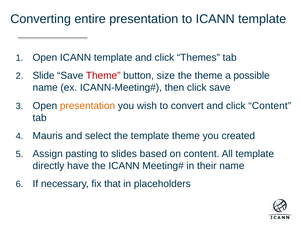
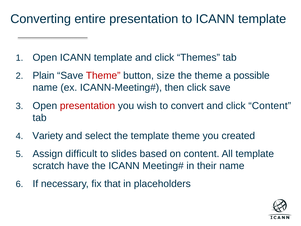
Slide: Slide -> Plain (44, 76)
presentation colour: orange -> red (88, 106)
Mauris: Mauris -> Variety (48, 136)
pasting: pasting -> difficult (81, 154)
directly: directly -> scratch (49, 166)
